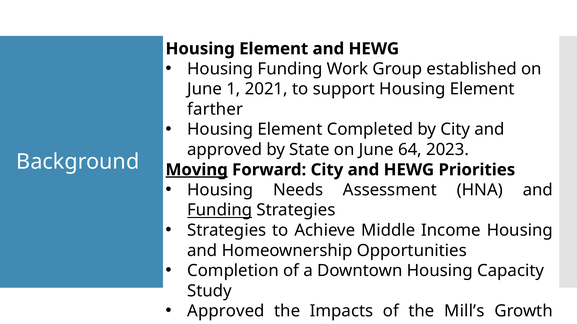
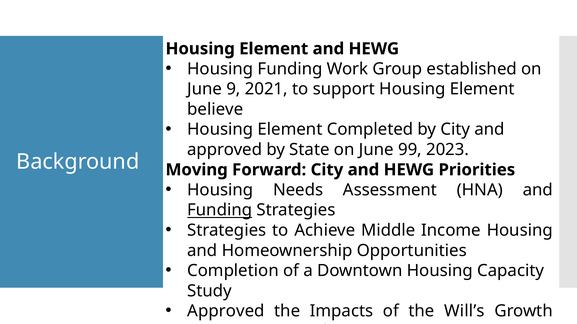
1: 1 -> 9 (233, 89)
farther: farther -> believe (215, 109)
64: 64 -> 99 (410, 150)
Moving underline: present -> none (197, 170)
Mill’s: Mill’s -> Will’s (464, 312)
